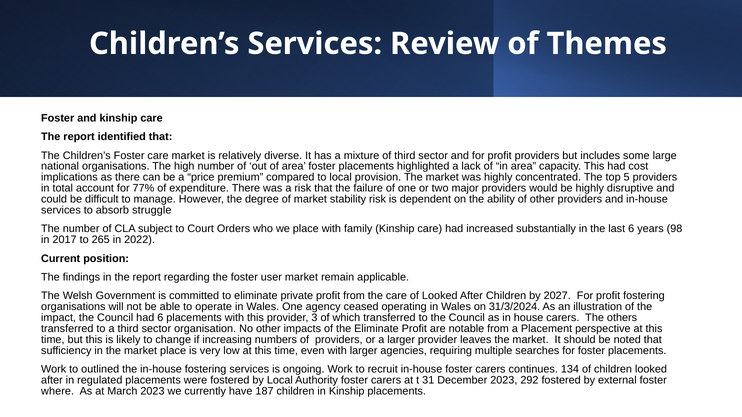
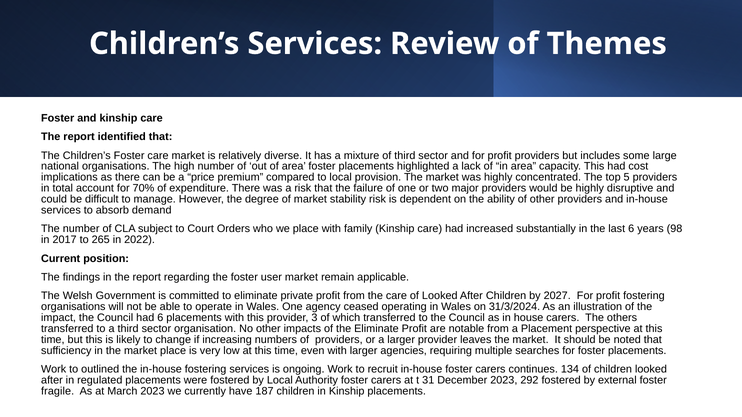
77%: 77% -> 70% (143, 188)
struggle: struggle -> demand (152, 210)
where: where -> fragile (58, 391)
